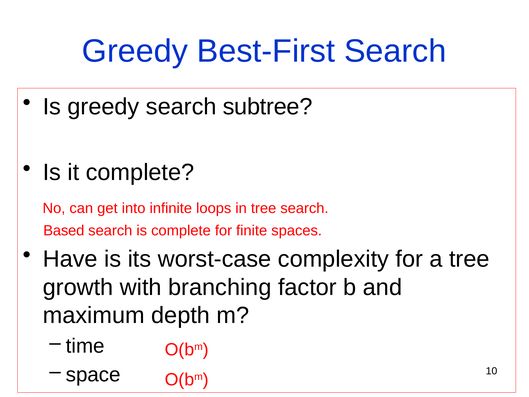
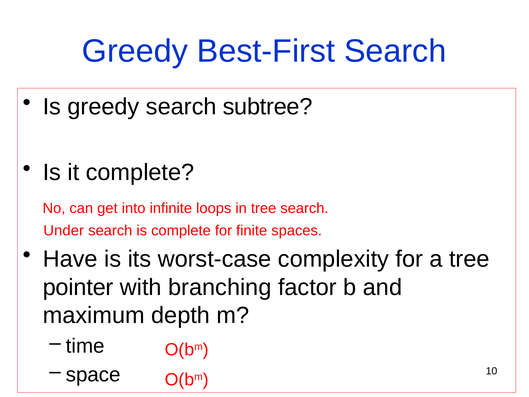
Based: Based -> Under (64, 231)
growth: growth -> pointer (78, 287)
